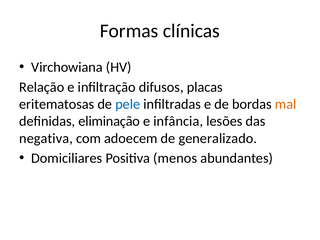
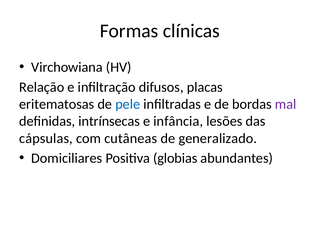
mal colour: orange -> purple (286, 104)
eliminação: eliminação -> intrínsecas (109, 121)
negativa: negativa -> cápsulas (46, 138)
adoecem: adoecem -> cutâneas (131, 138)
menos: menos -> globias (175, 158)
